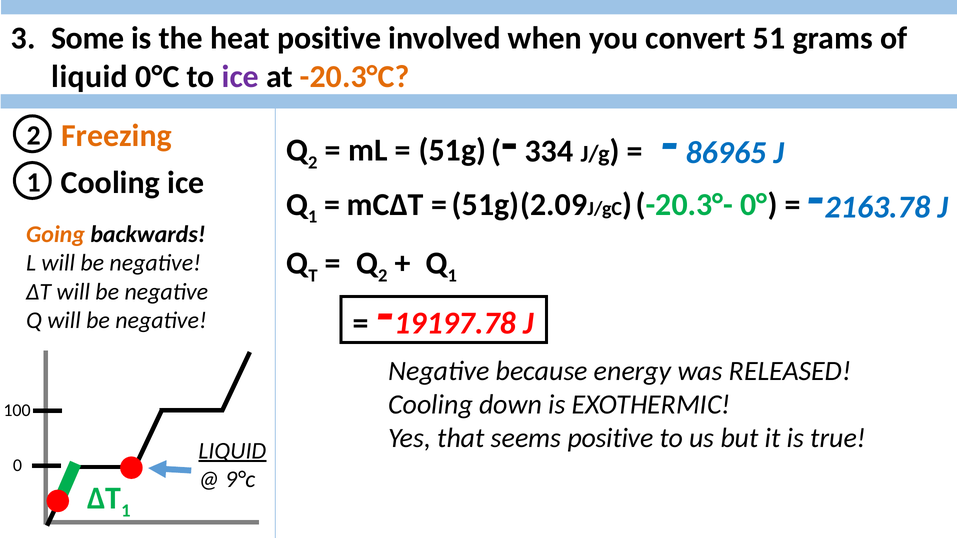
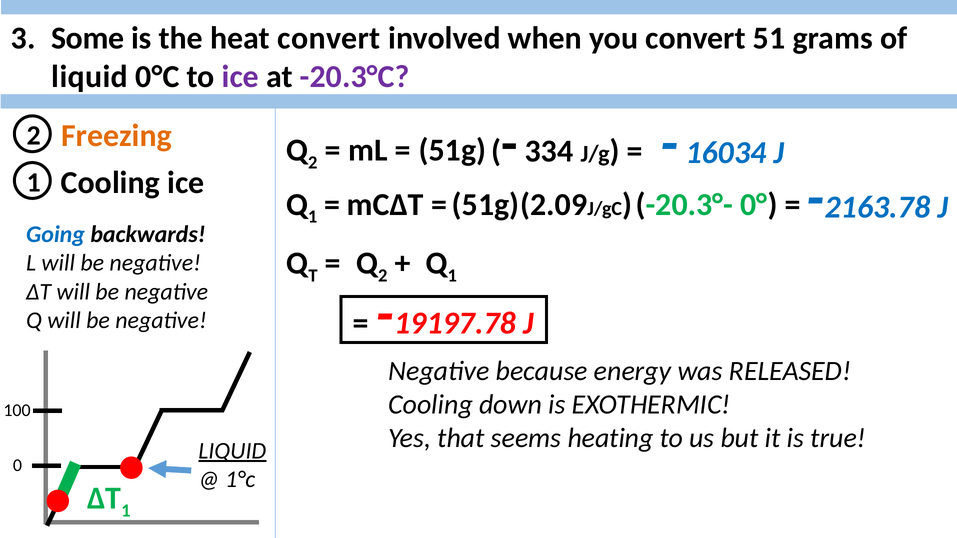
heat positive: positive -> convert (329, 38)
-20.3°C colour: orange -> purple (355, 77)
86965: 86965 -> 16034 (726, 153)
Going colour: orange -> blue (56, 235)
seems positive: positive -> heating (610, 438)
9°c: 9°c -> 1°c (240, 480)
